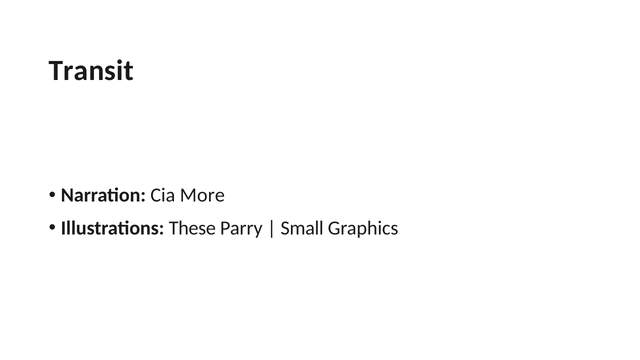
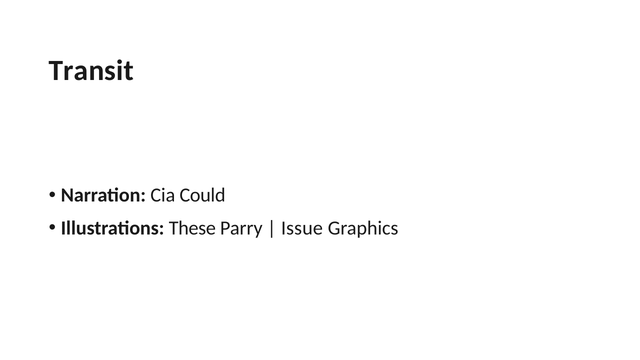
More: More -> Could (203, 195)
Small: Small -> Issue (302, 228)
